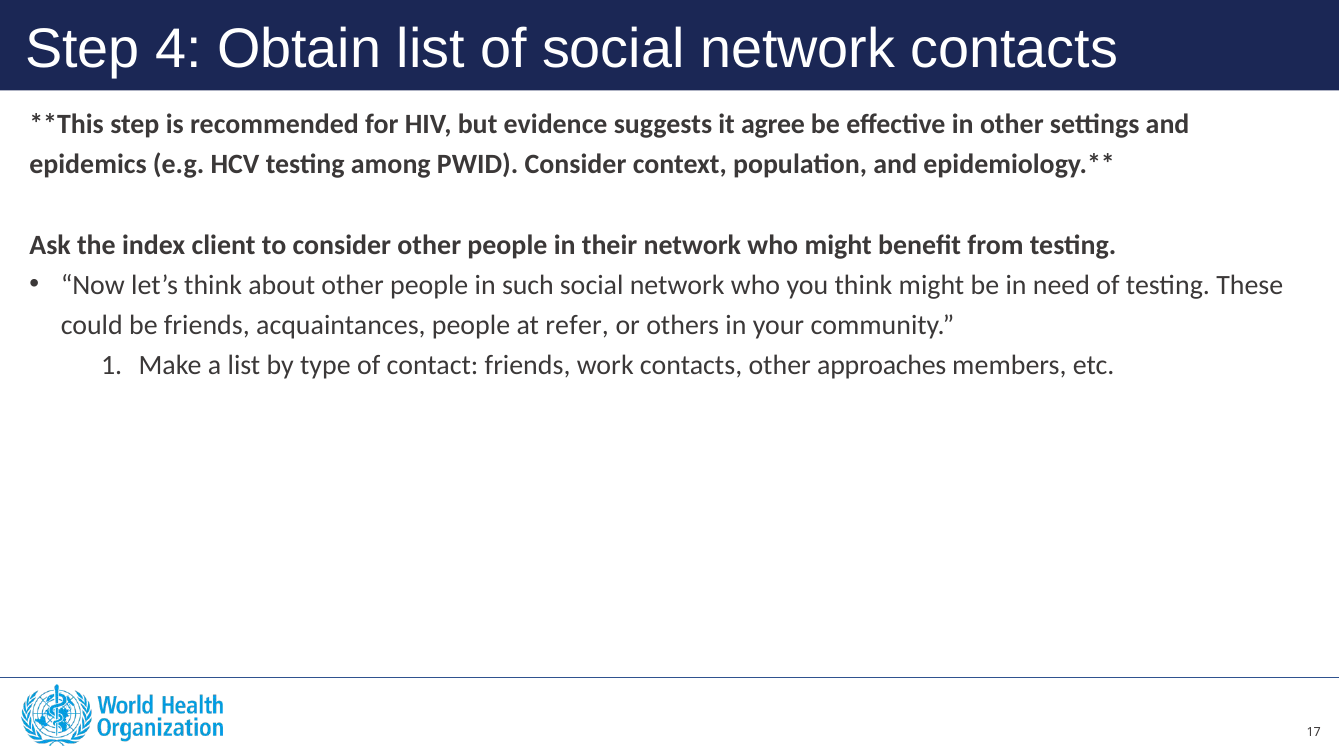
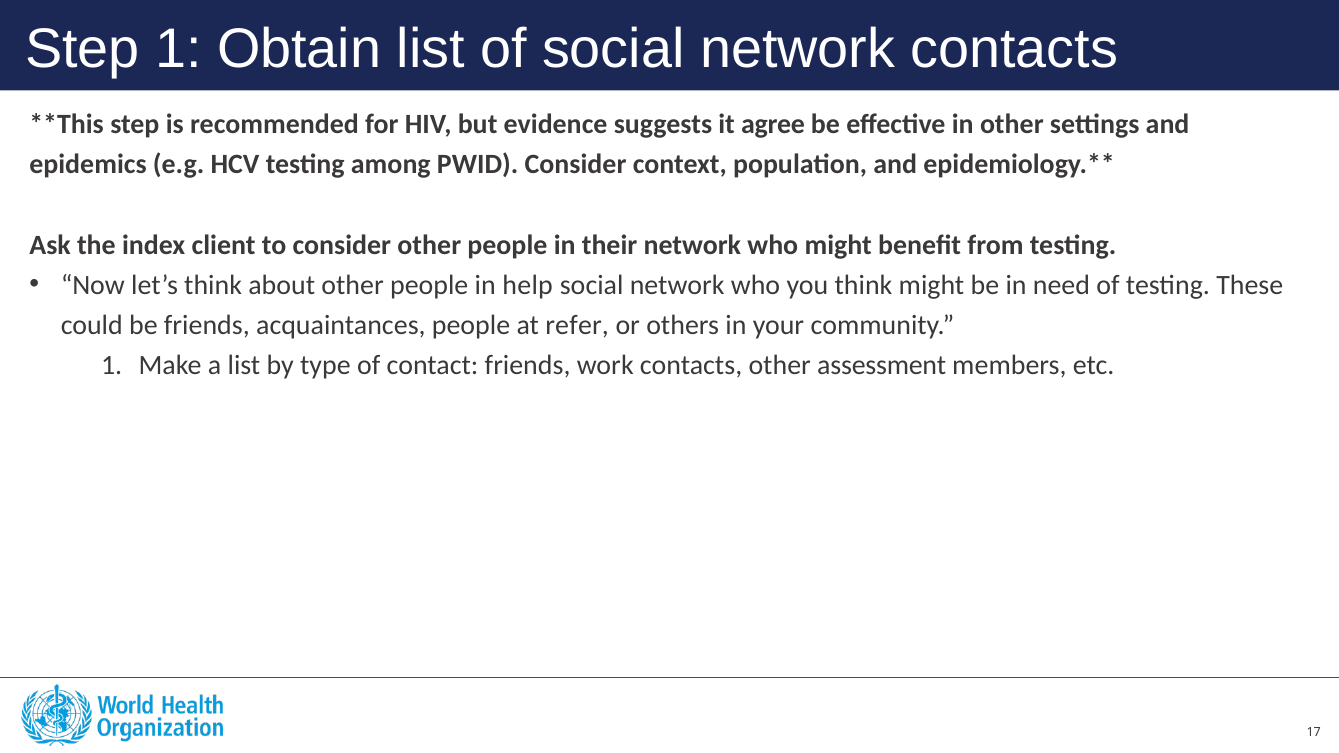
Step 4: 4 -> 1 (178, 49)
such: such -> help (528, 285)
approaches: approaches -> assessment (882, 366)
